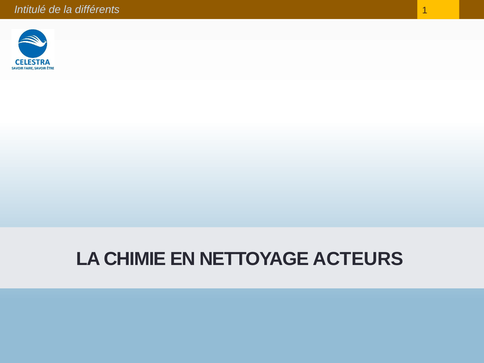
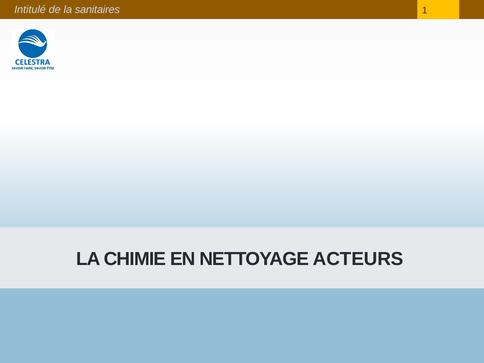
différents: différents -> sanitaires (97, 10)
